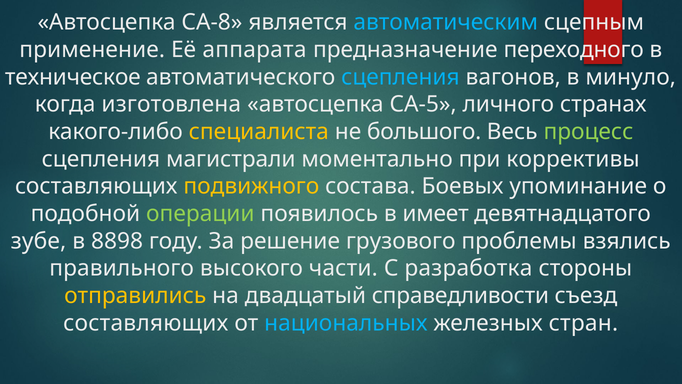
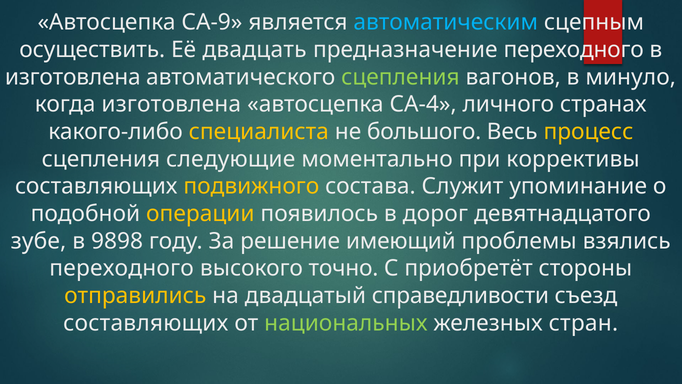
СА-8: СА-8 -> СА-9 (212, 22)
применение: применение -> осуществить (92, 50)
аппарата: аппарата -> двадцать (254, 50)
техническое: техническое -> изготовлена (73, 77)
сцепления colour: light blue -> light green (400, 77)
СА-5: СА-5 -> СА-4 (423, 104)
процесс colour: light green -> yellow (588, 132)
магистрали: магистрали -> следующие (231, 159)
Боевых: Боевых -> Служит (462, 186)
операции colour: light green -> yellow (200, 214)
имеет: имеет -> дорог (435, 214)
8898: 8898 -> 9898 (117, 241)
грузового: грузового -> имеющий (401, 241)
правильного: правильного -> переходного (122, 268)
части: части -> точно (344, 268)
разработка: разработка -> приобретёт (469, 268)
национальных colour: light blue -> light green (346, 323)
